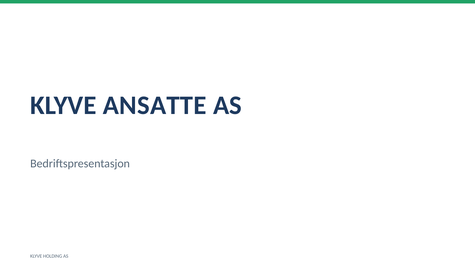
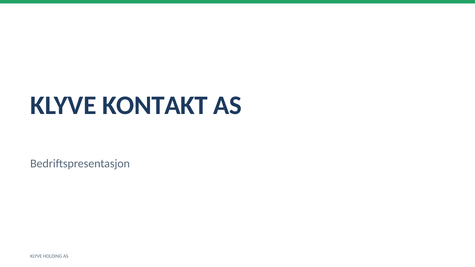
ANSATTE: ANSATTE -> KONTAKT (155, 105)
